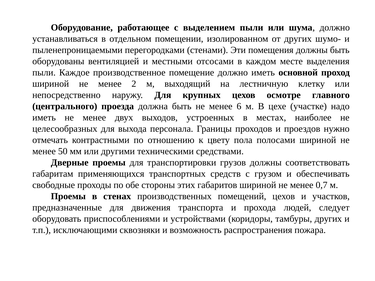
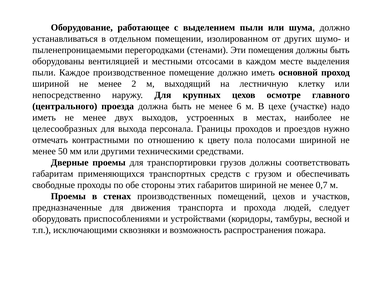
тамбуры других: других -> весной (328, 219)
